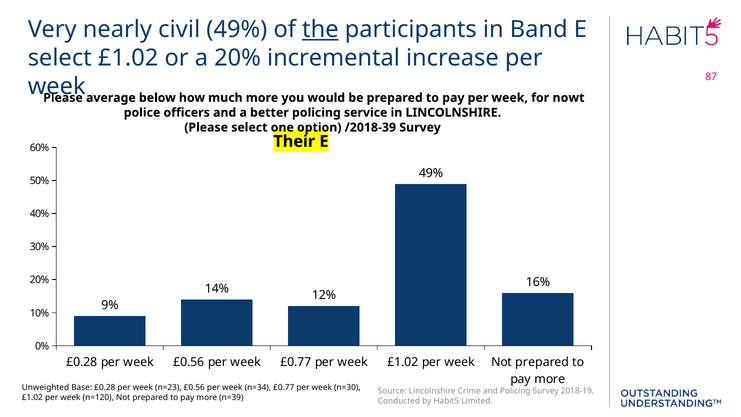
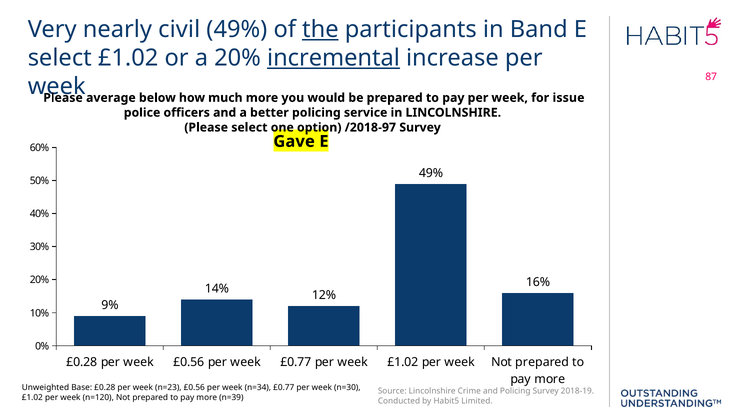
incremental underline: none -> present (333, 58)
nowt: nowt -> issue (569, 98)
/2018-39: /2018-39 -> /2018-97 (370, 127)
Their: Their -> Gave (294, 141)
